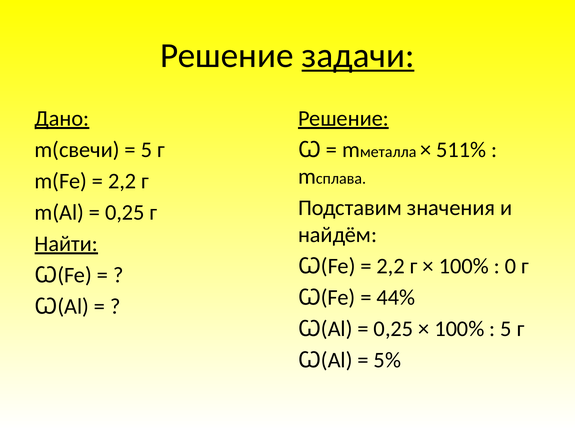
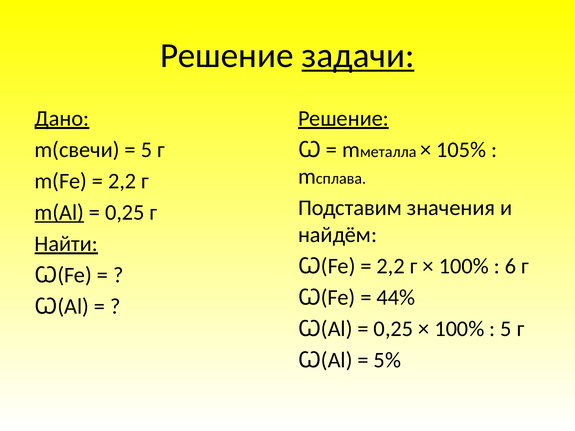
511%: 511% -> 105% (461, 150)
m(Al underline: none -> present (59, 212)
0: 0 -> 6 (510, 266)
